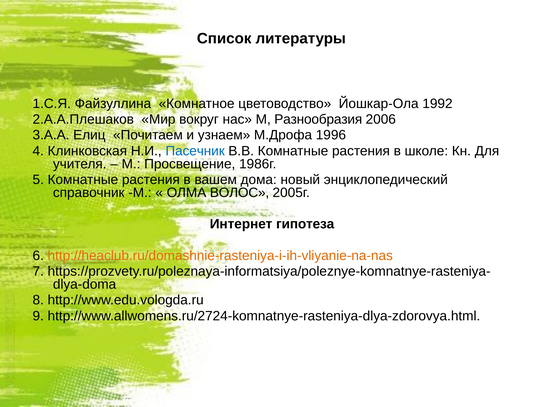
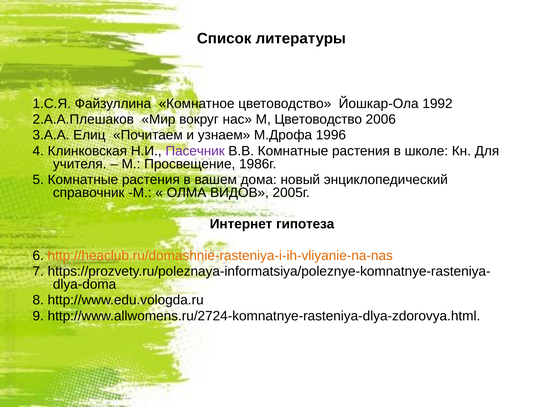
М Разнообразия: Разнообразия -> Цветоводство (318, 119)
Пасечник colour: blue -> purple (195, 151)
ВОЛОС: ВОЛОС -> ВИДОВ (239, 193)
